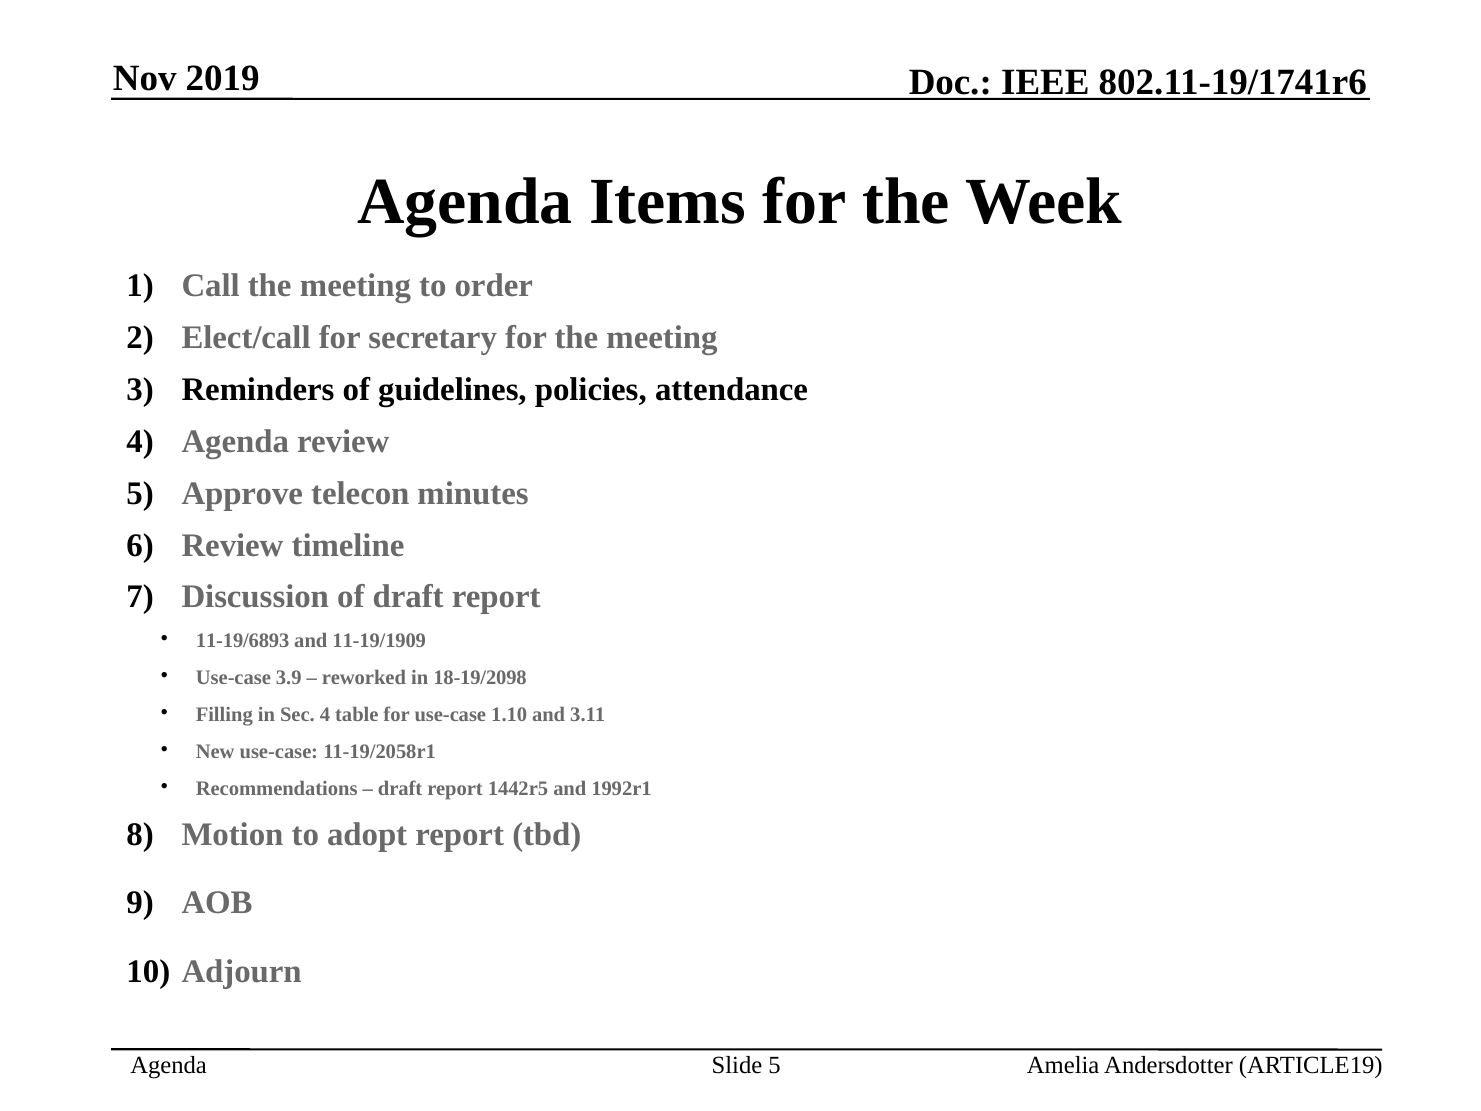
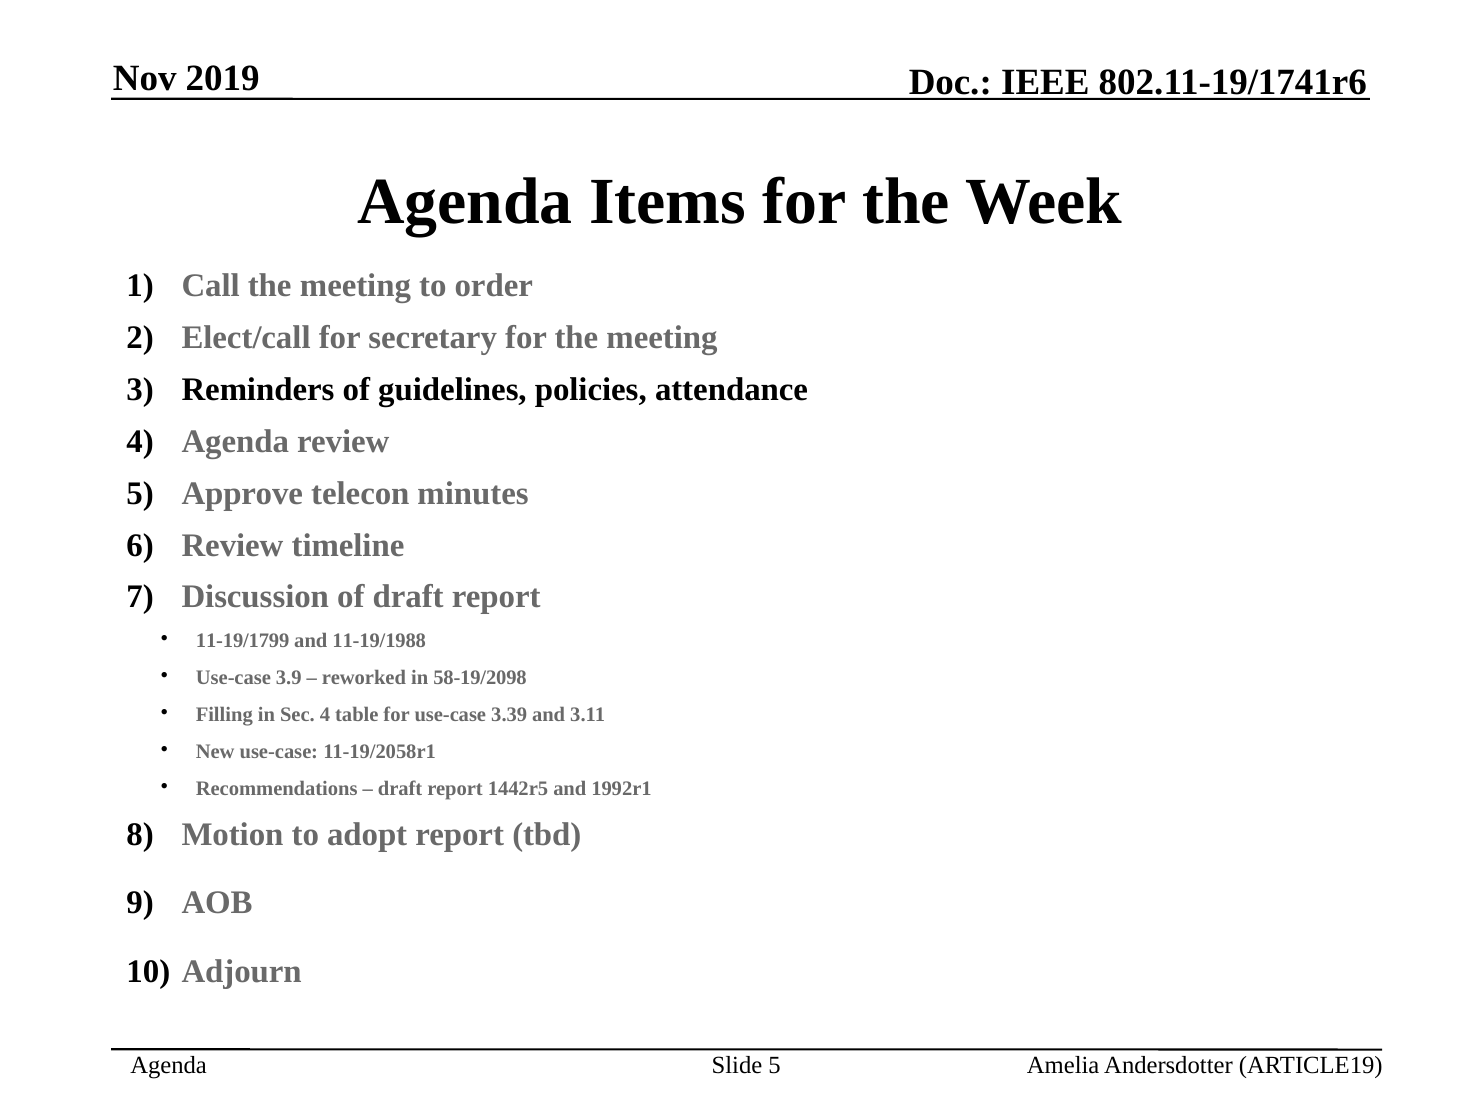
11-19/6893: 11-19/6893 -> 11-19/1799 (243, 641)
11-19/1909: 11-19/1909 -> 11-19/1988 (379, 641)
18-19/2098: 18-19/2098 -> 58-19/2098 (480, 678)
1.10: 1.10 -> 3.39 (509, 715)
